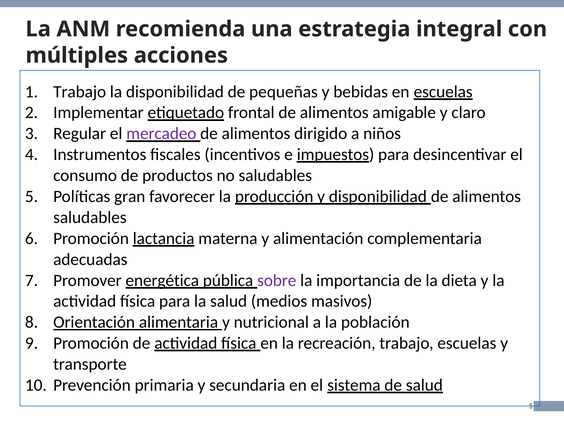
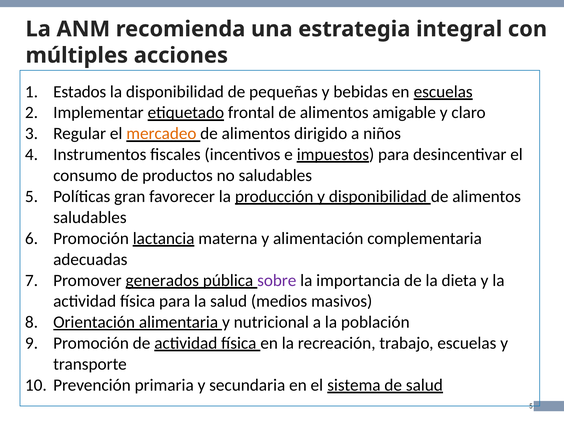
Trabajo: Trabajo -> Estados (80, 92)
mercadeo colour: purple -> orange (161, 134)
energética: energética -> generados (162, 280)
